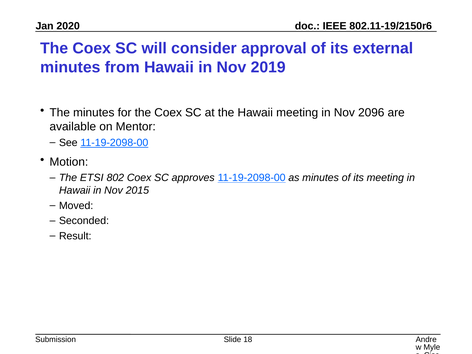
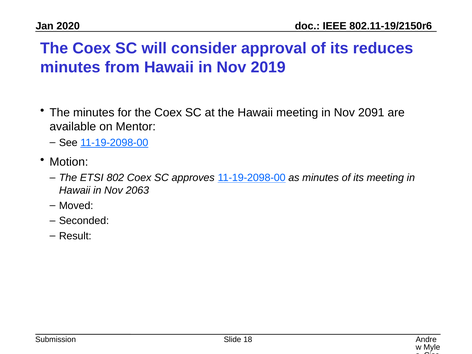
external: external -> reduces (383, 48)
2096: 2096 -> 2091 (371, 113)
2015: 2015 -> 2063 (137, 190)
